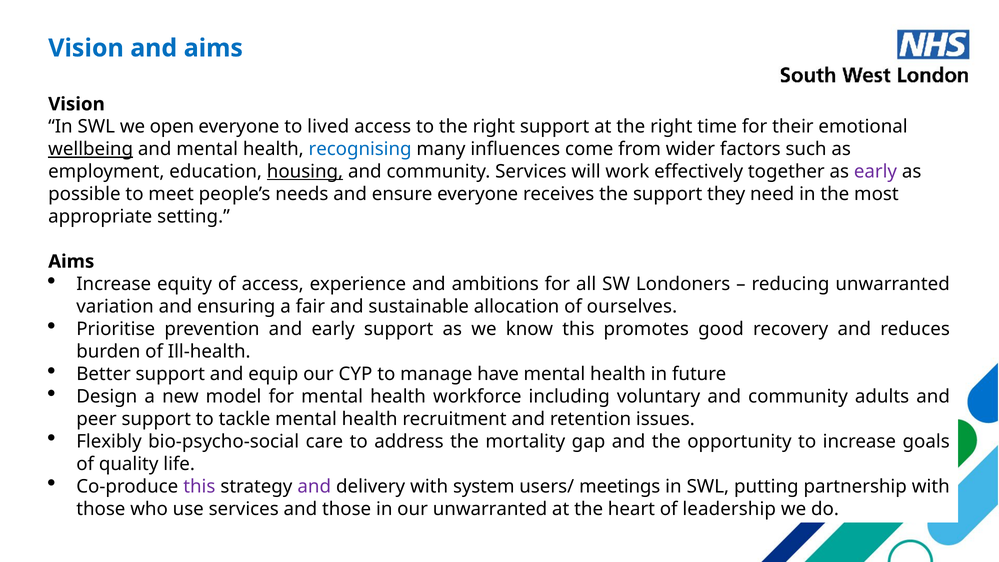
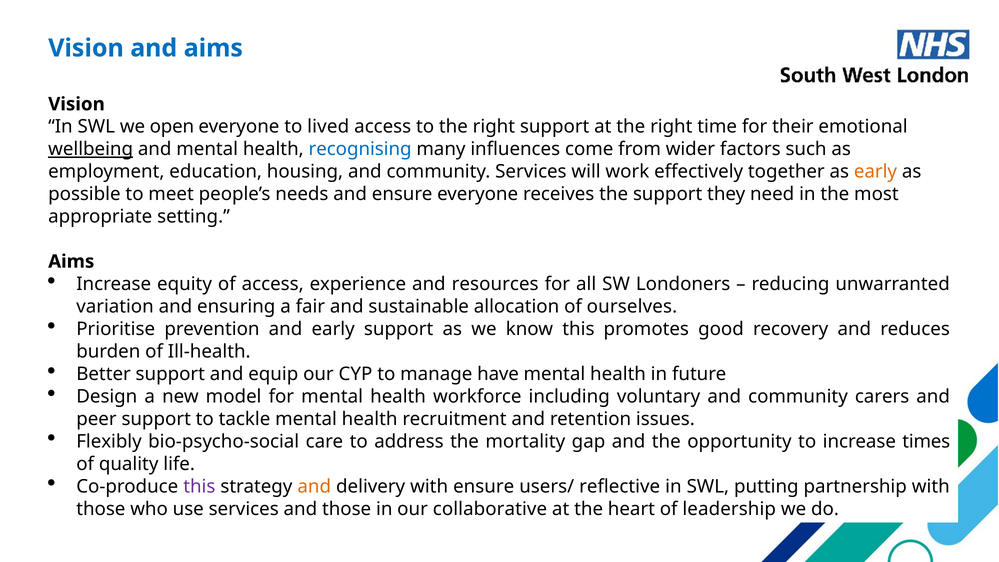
housing underline: present -> none (305, 172)
early colour: purple -> orange (875, 172)
ambitions: ambitions -> resources (495, 284)
adults: adults -> carers (882, 396)
goals: goals -> times (926, 441)
and colour: purple -> orange (314, 486)
with system: system -> ensure (484, 486)
meetings: meetings -> reflective (620, 486)
our unwarranted: unwarranted -> collaborative (490, 509)
